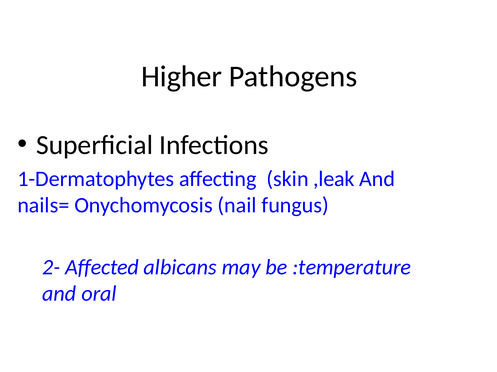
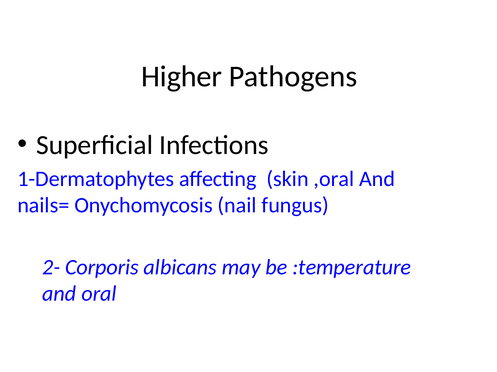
,leak: ,leak -> ,oral (334, 179)
Affected: Affected -> Corporis (102, 268)
